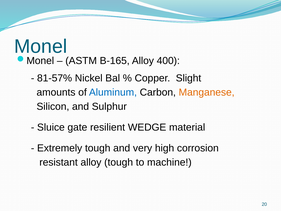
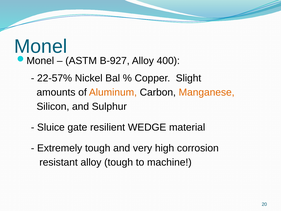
B-165: B-165 -> B-927 (115, 61)
81-57%: 81-57% -> 22-57% (55, 78)
Aluminum colour: blue -> orange (113, 92)
